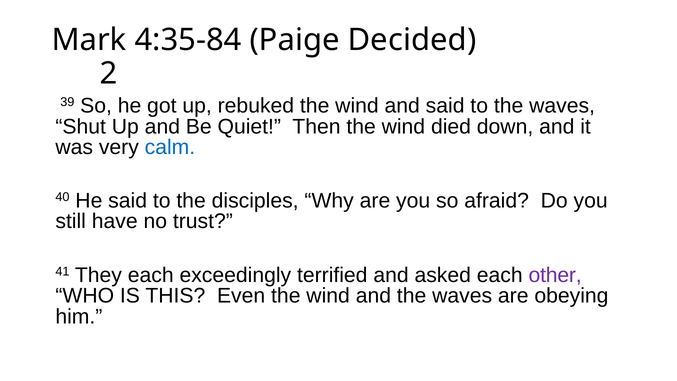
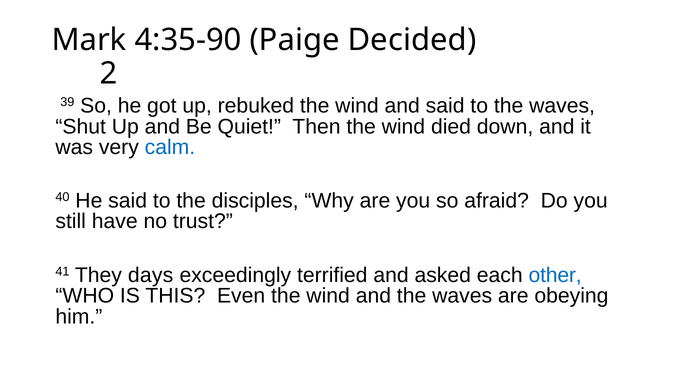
4:35-84: 4:35-84 -> 4:35-90 (188, 40)
They each: each -> days (151, 275)
other colour: purple -> blue (555, 275)
